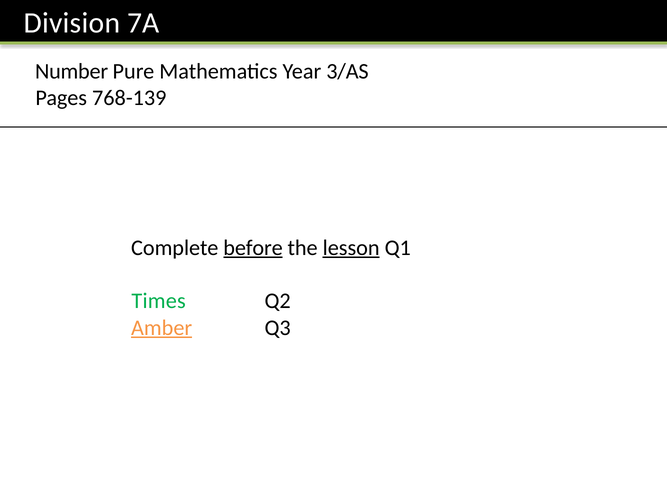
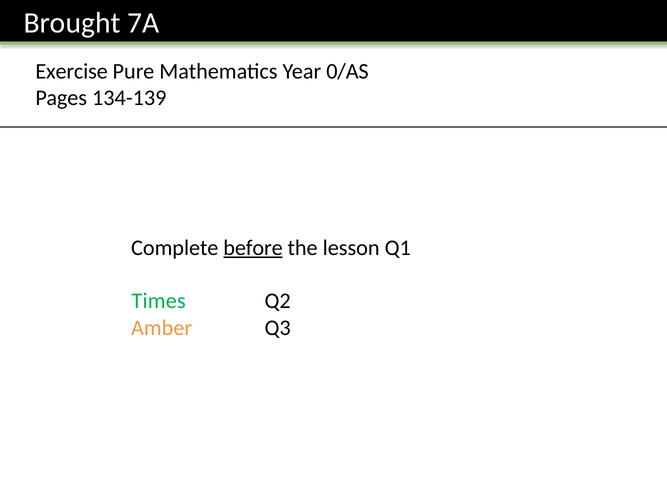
Division: Division -> Brought (72, 23)
Number: Number -> Exercise (72, 71)
3/AS: 3/AS -> 0/AS (347, 71)
768-139: 768-139 -> 134-139 (129, 98)
lesson underline: present -> none (351, 247)
Amber underline: present -> none (162, 327)
